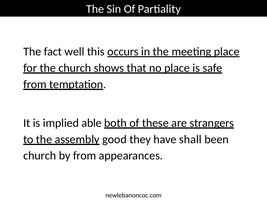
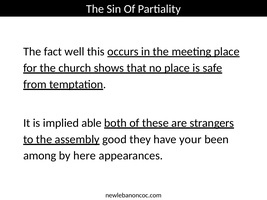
shall: shall -> your (190, 139)
church: church -> among (40, 156)
by from: from -> here (85, 156)
